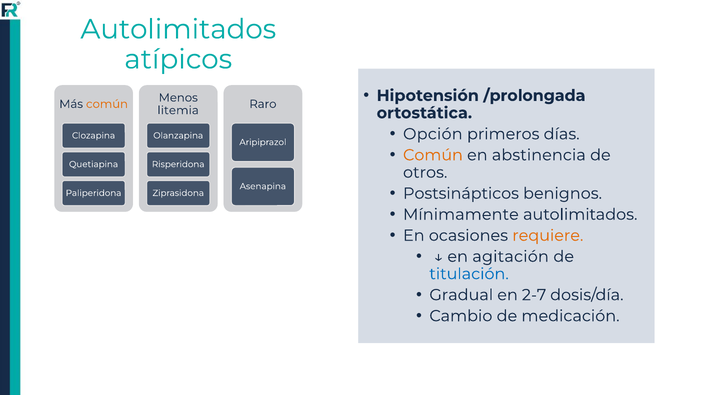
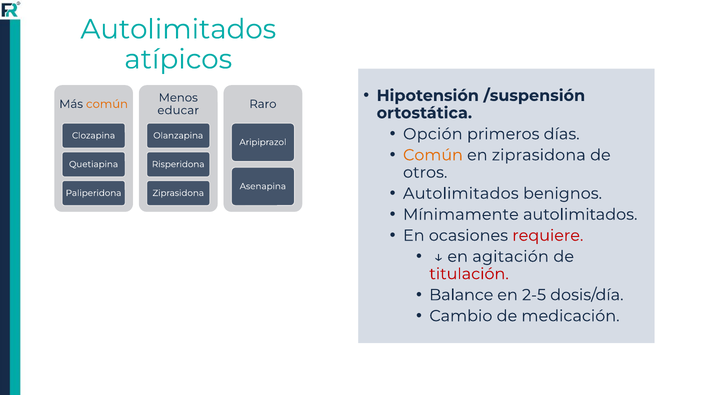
/prolongada: /prolongada -> /suspensión (534, 96)
litemia: litemia -> educar (178, 110)
en abstinencia: abstinencia -> ziprasidona (539, 155)
Postsinápticos: Postsinápticos -> Autolimitados (461, 194)
requiere colour: orange -> red (548, 236)
titulación colour: blue -> red (469, 274)
Gradual: Gradual -> Balance (461, 295)
2-7: 2-7 -> 2-5 (534, 295)
